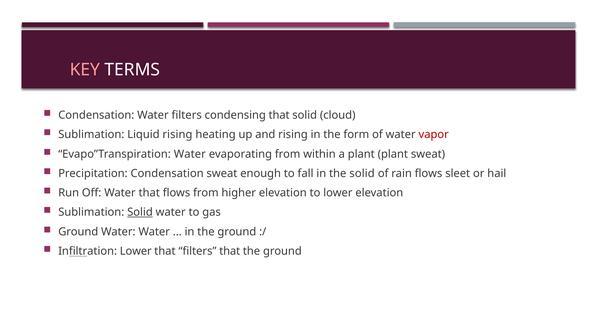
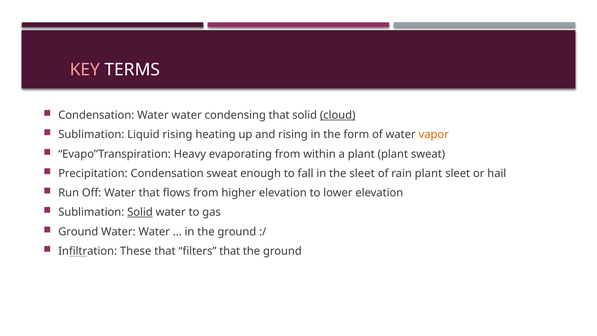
Condensation Water filters: filters -> water (187, 115)
cloud underline: none -> present (338, 115)
vapor colour: red -> orange (434, 134)
Evapo”Transpiration Water: Water -> Heavy (190, 154)
the solid: solid -> sleet (362, 173)
rain flows: flows -> plant (428, 173)
Infiltration Lower: Lower -> These (136, 251)
